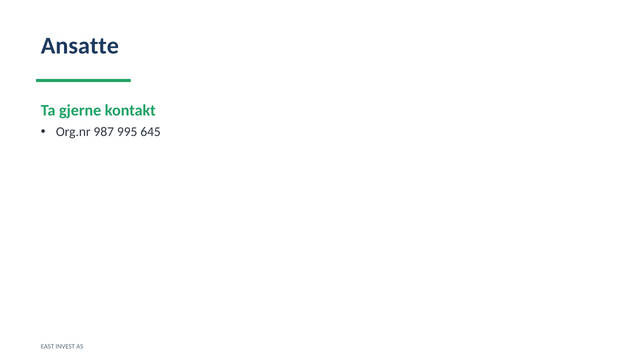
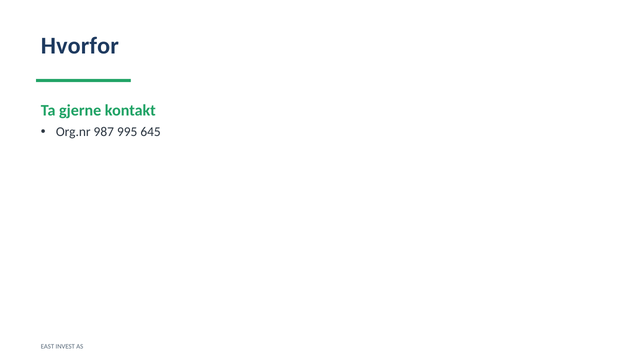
Ansatte: Ansatte -> Hvorfor (80, 46)
